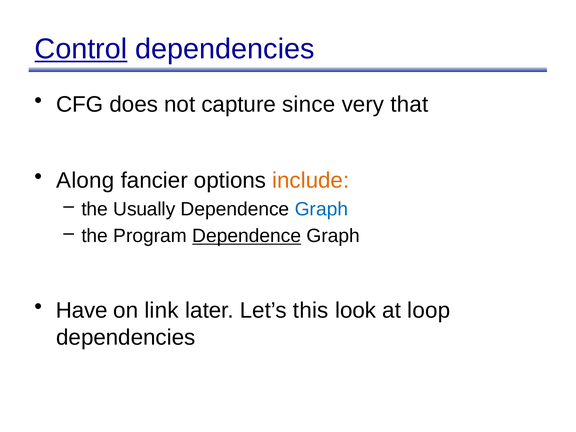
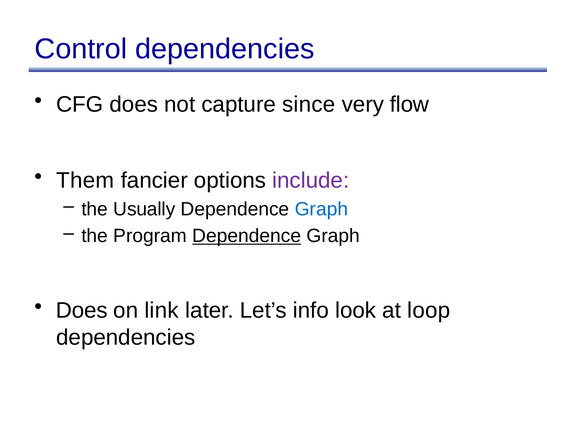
Control underline: present -> none (81, 49)
that: that -> flow (410, 104)
Along: Along -> Them (85, 180)
include colour: orange -> purple (311, 180)
Have: Have -> Does (82, 310)
this: this -> info (311, 310)
